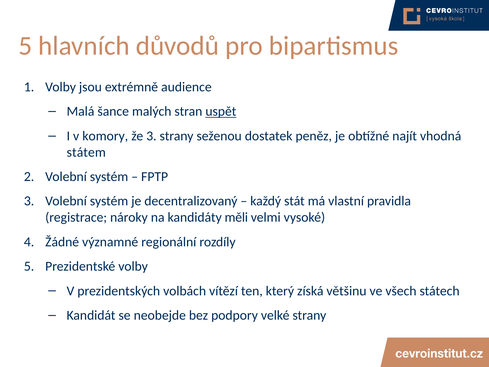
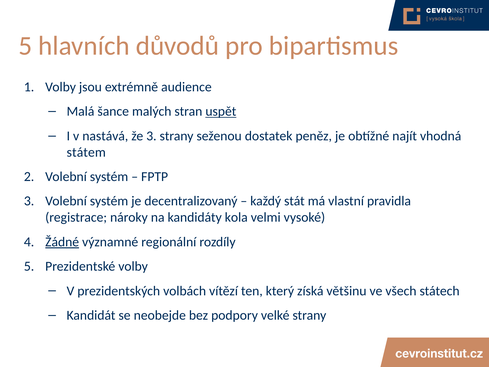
komory: komory -> nastává (105, 136)
měli: měli -> kola (236, 217)
Žádné underline: none -> present (62, 242)
